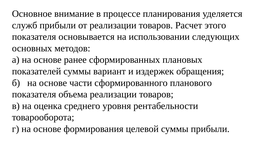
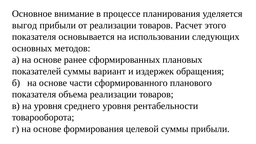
служб: служб -> выгод (25, 25)
на оценка: оценка -> уровня (48, 106)
